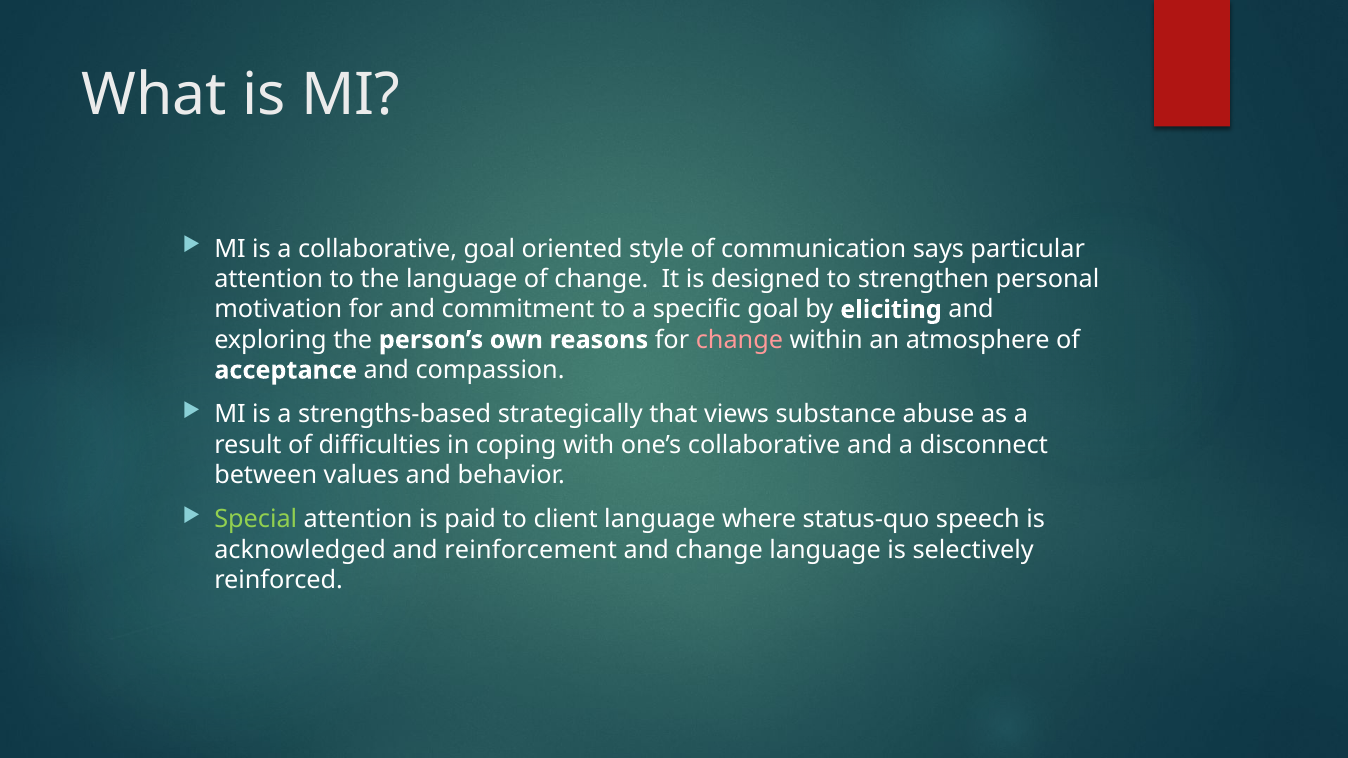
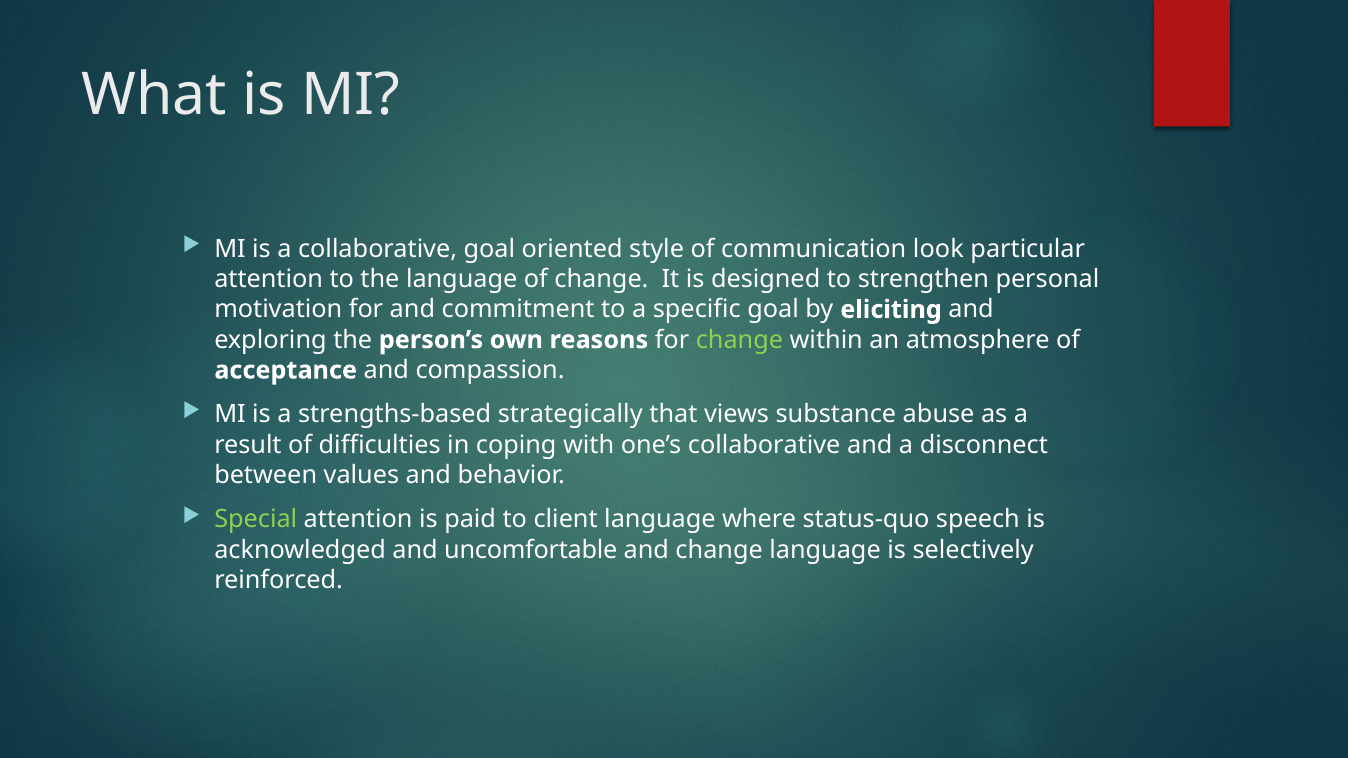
says: says -> look (938, 249)
change colour: pink -> light green (739, 340)
reinforcement: reinforcement -> uncomfortable (531, 550)
